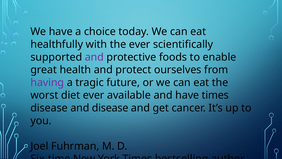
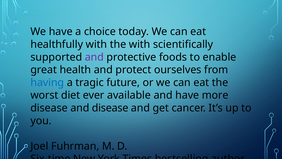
the ever: ever -> with (140, 44)
having colour: purple -> blue (47, 82)
have times: times -> more (215, 95)
